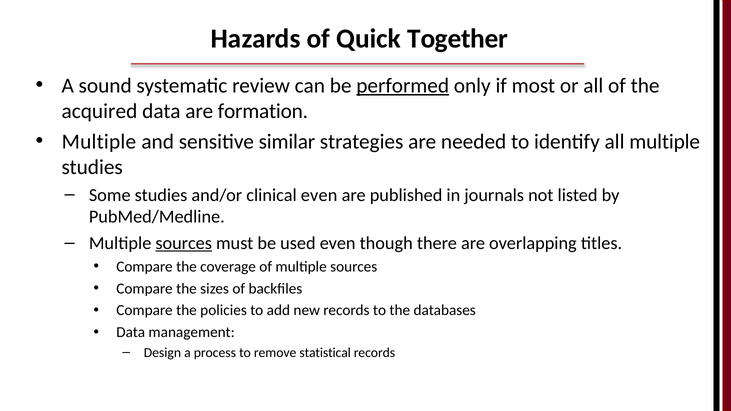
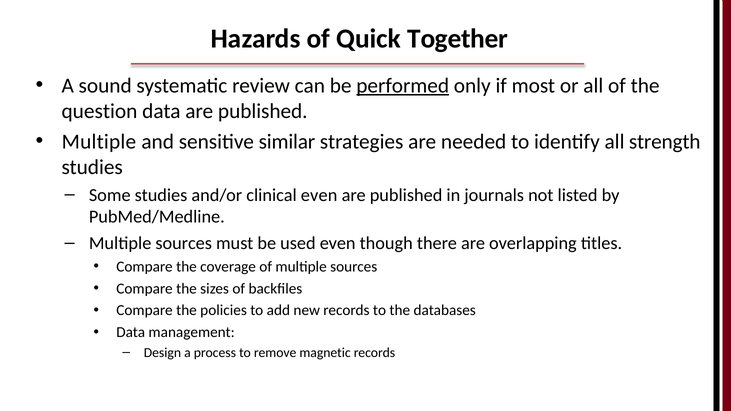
acquired: acquired -> question (99, 111)
data are formation: formation -> published (263, 111)
all multiple: multiple -> strength (665, 142)
sources underline: present -> none (184, 243)
statistical: statistical -> magnetic (325, 353)
